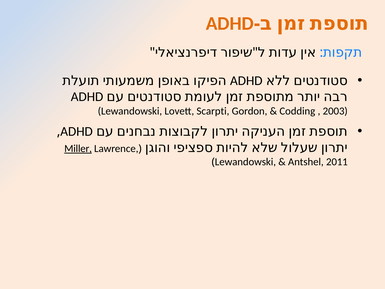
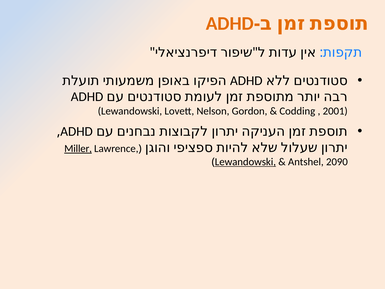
Scarpti: Scarpti -> Nelson (213, 111)
2003: 2003 -> 2001 (335, 111)
Lewandowski underline: none -> present (245, 162)
2011: 2011 -> 2090 (337, 162)
